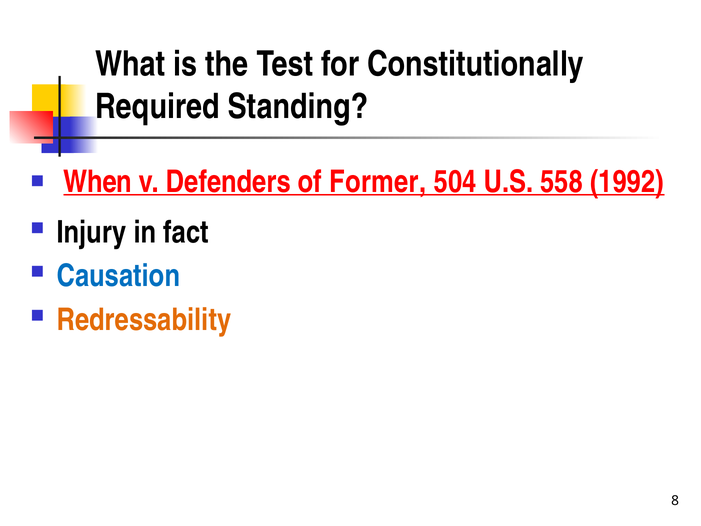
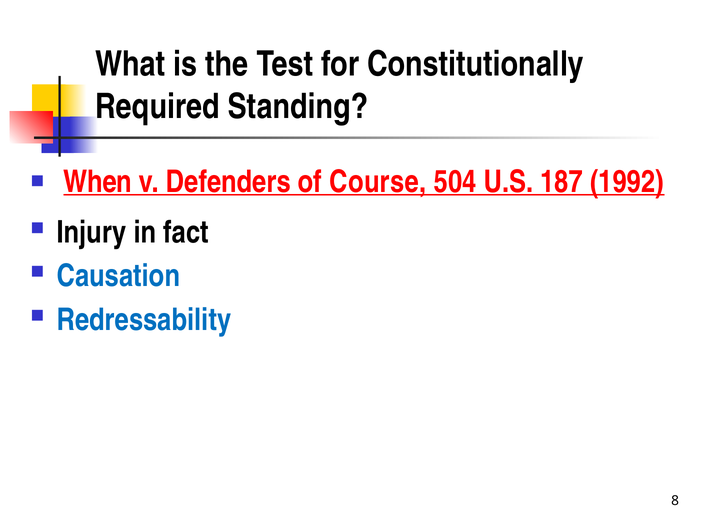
Former: Former -> Course (378, 182)
558: 558 -> 187 (562, 182)
Redressability colour: orange -> blue (144, 320)
